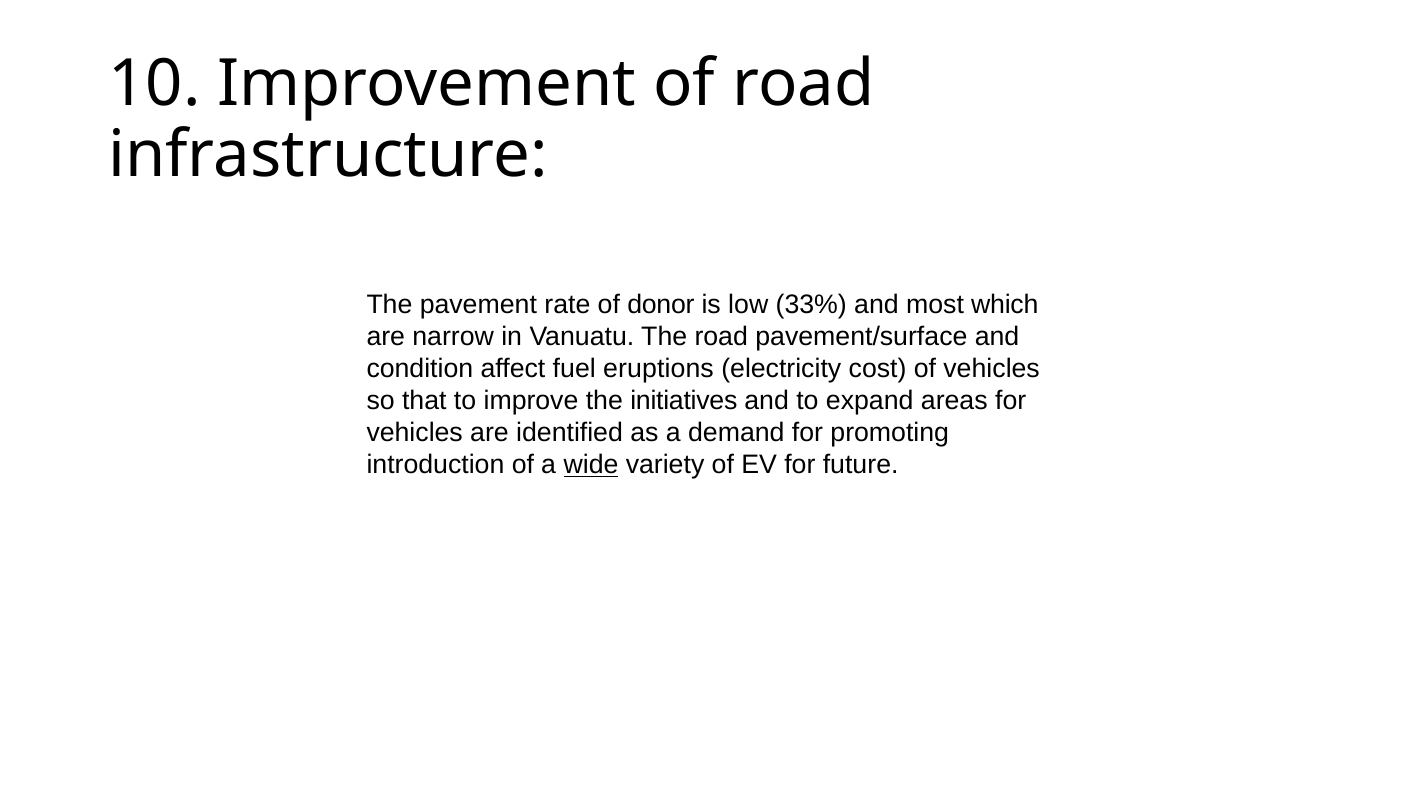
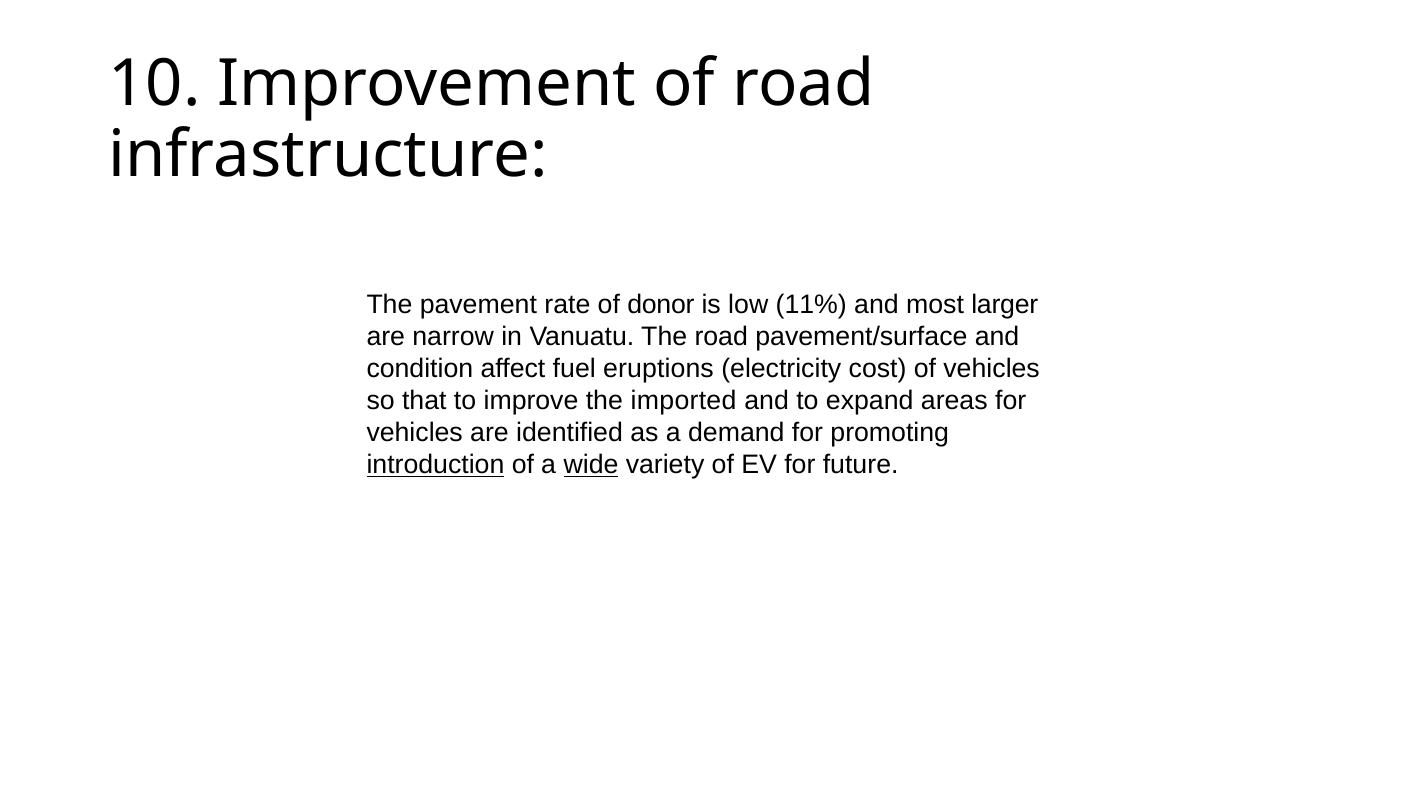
33%: 33% -> 11% (811, 305)
which: which -> larger (1005, 305)
initiatives: initiatives -> imported (684, 401)
introduction underline: none -> present (435, 465)
